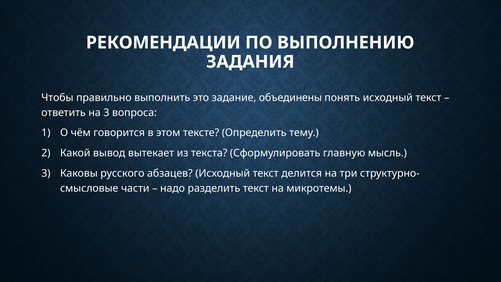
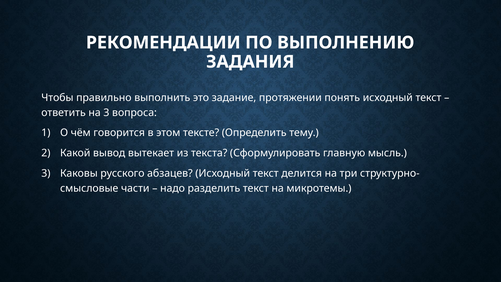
объединены: объединены -> протяжении (290, 98)
